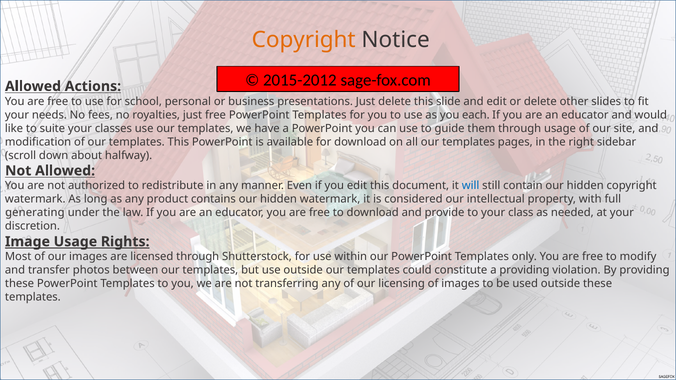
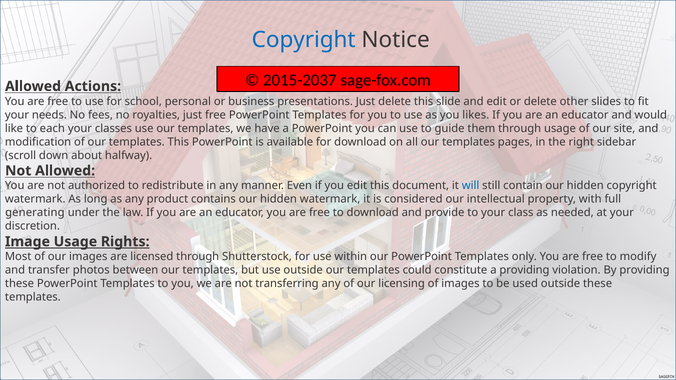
Copyright colour: orange -> blue (304, 40)
2015-2012: 2015-2012 -> 2015-2037 (300, 80)
each: each -> likes (476, 115)
suite: suite -> each (52, 128)
